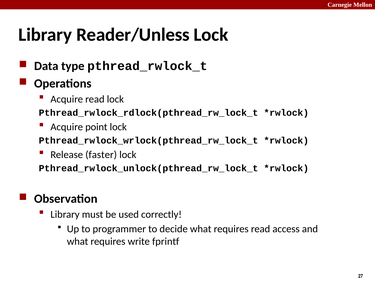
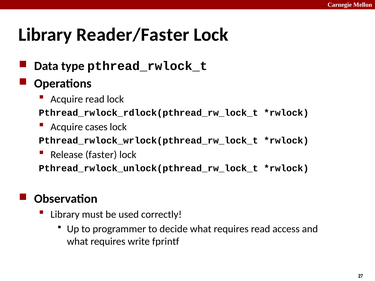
Reader/Unless: Reader/Unless -> Reader/Faster (133, 35)
point: point -> cases (96, 127)
